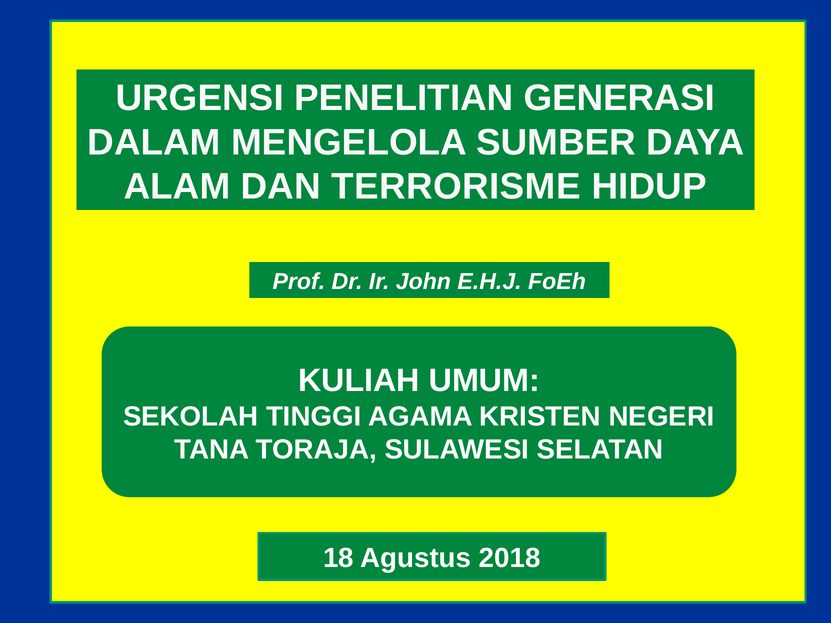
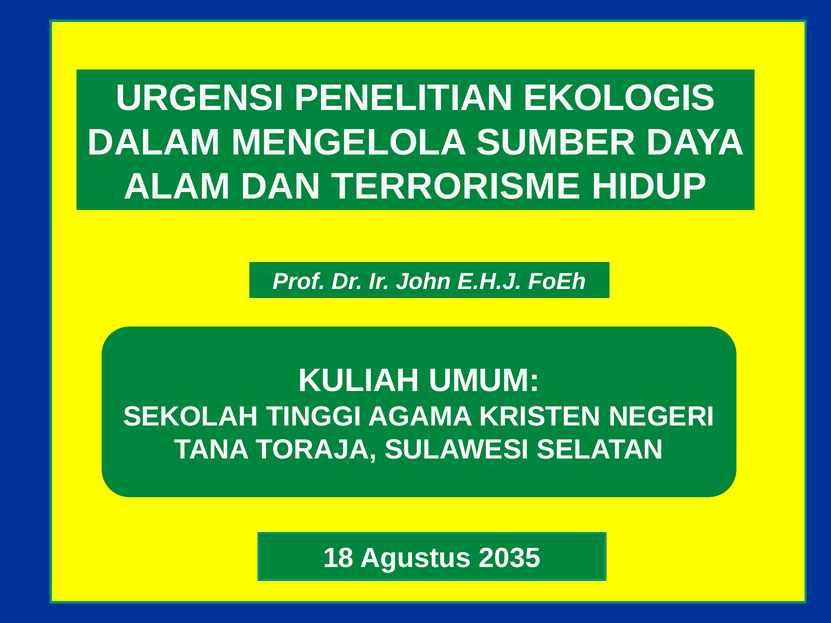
GENERASI: GENERASI -> EKOLOGIS (620, 98)
2018: 2018 -> 2035 (510, 558)
